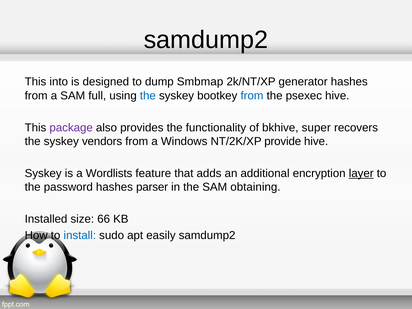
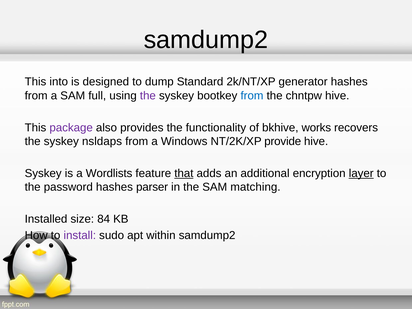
Smbmap: Smbmap -> Standard (200, 82)
the colour: blue -> purple (148, 96)
psexec: psexec -> chntpw (304, 96)
super: super -> works (316, 128)
vendors: vendors -> nsldaps (102, 141)
that underline: none -> present (184, 173)
obtaining: obtaining -> matching (255, 187)
66: 66 -> 84 (104, 219)
install colour: blue -> purple (80, 235)
easily: easily -> within (161, 235)
